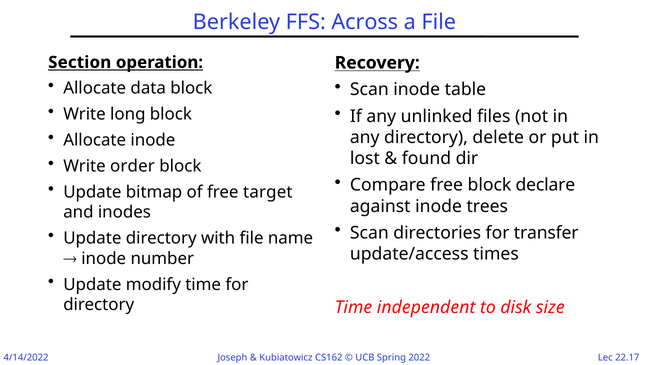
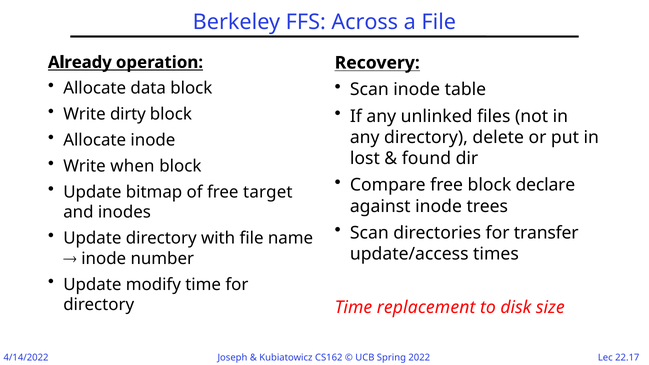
Section: Section -> Already (80, 62)
long: long -> dirty (128, 114)
order: order -> when (132, 166)
independent: independent -> replacement (426, 308)
